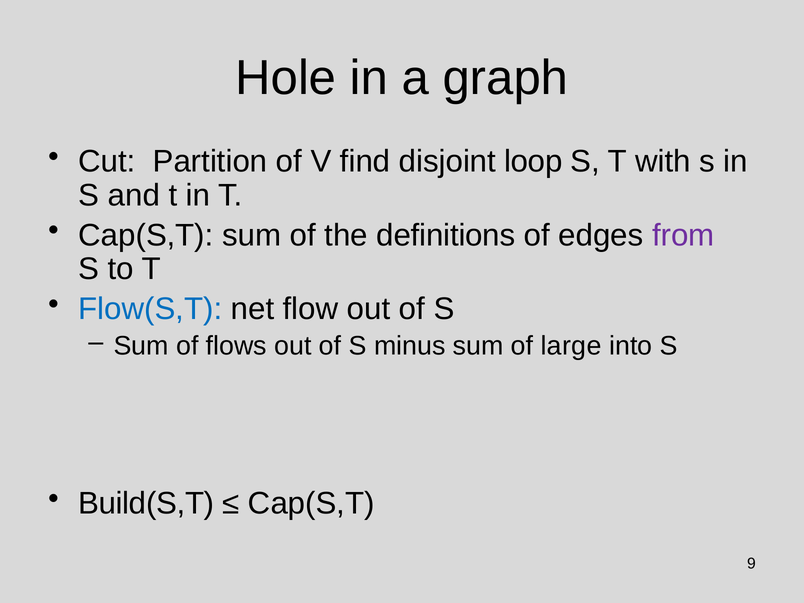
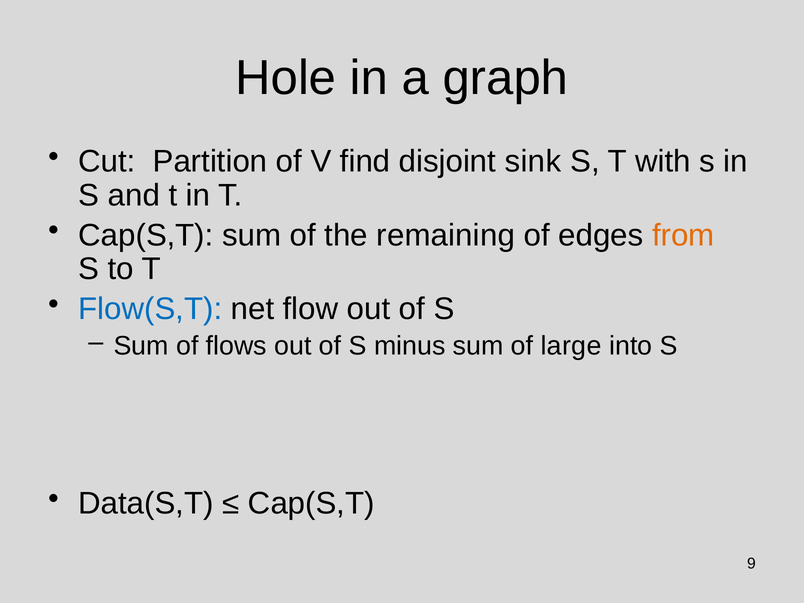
loop: loop -> sink (533, 161)
definitions: definitions -> remaining (446, 235)
from colour: purple -> orange (683, 235)
Build(S,T: Build(S,T -> Data(S,T (146, 504)
